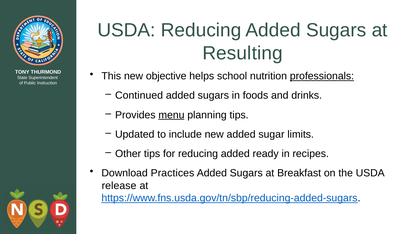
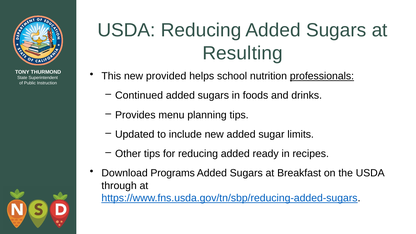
objective: objective -> provided (166, 76)
menu underline: present -> none (171, 115)
Practices: Practices -> Programs (173, 173)
release: release -> through (119, 186)
